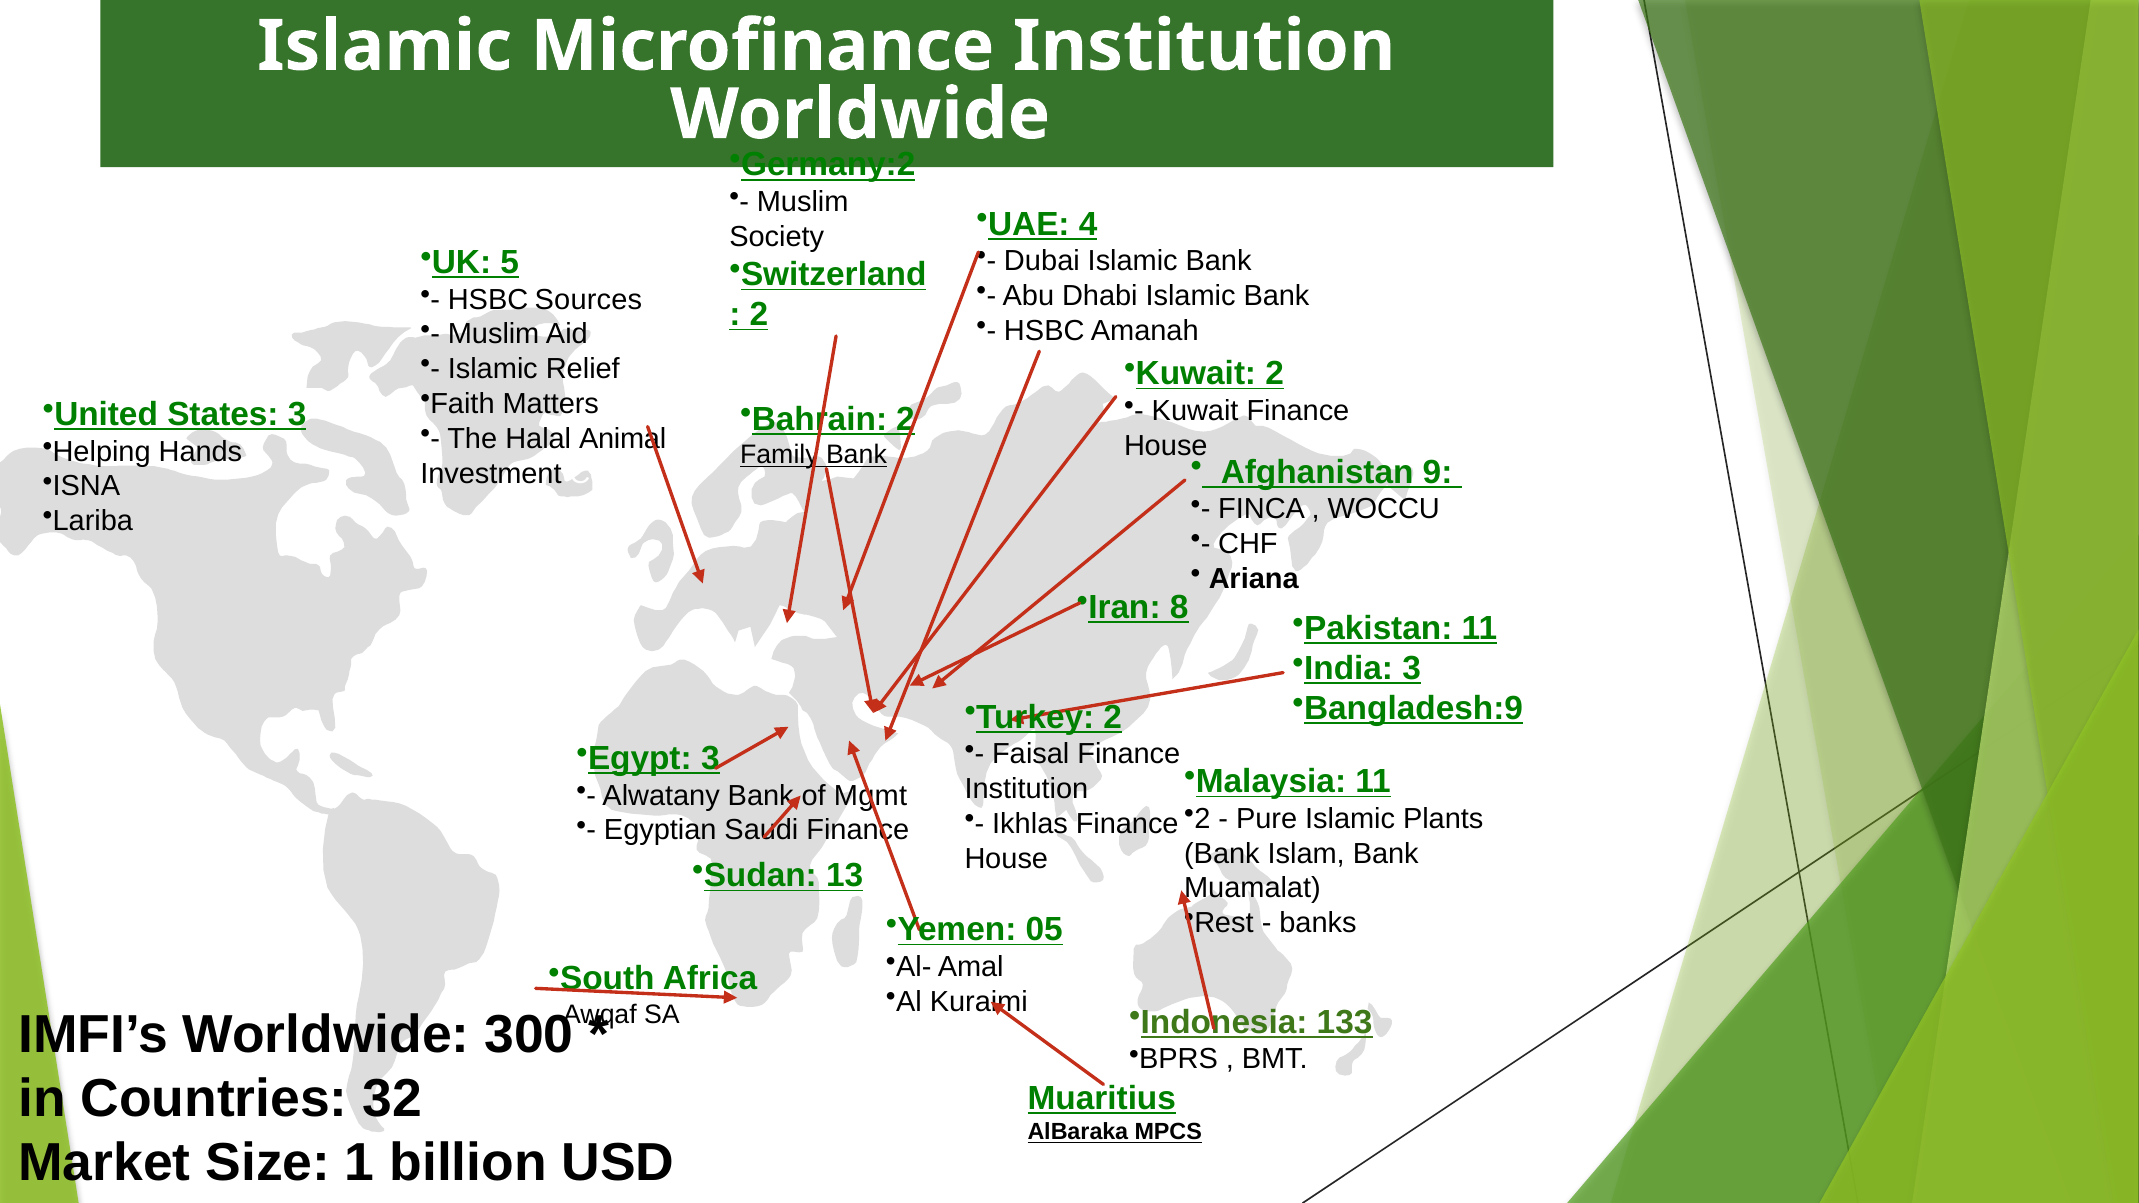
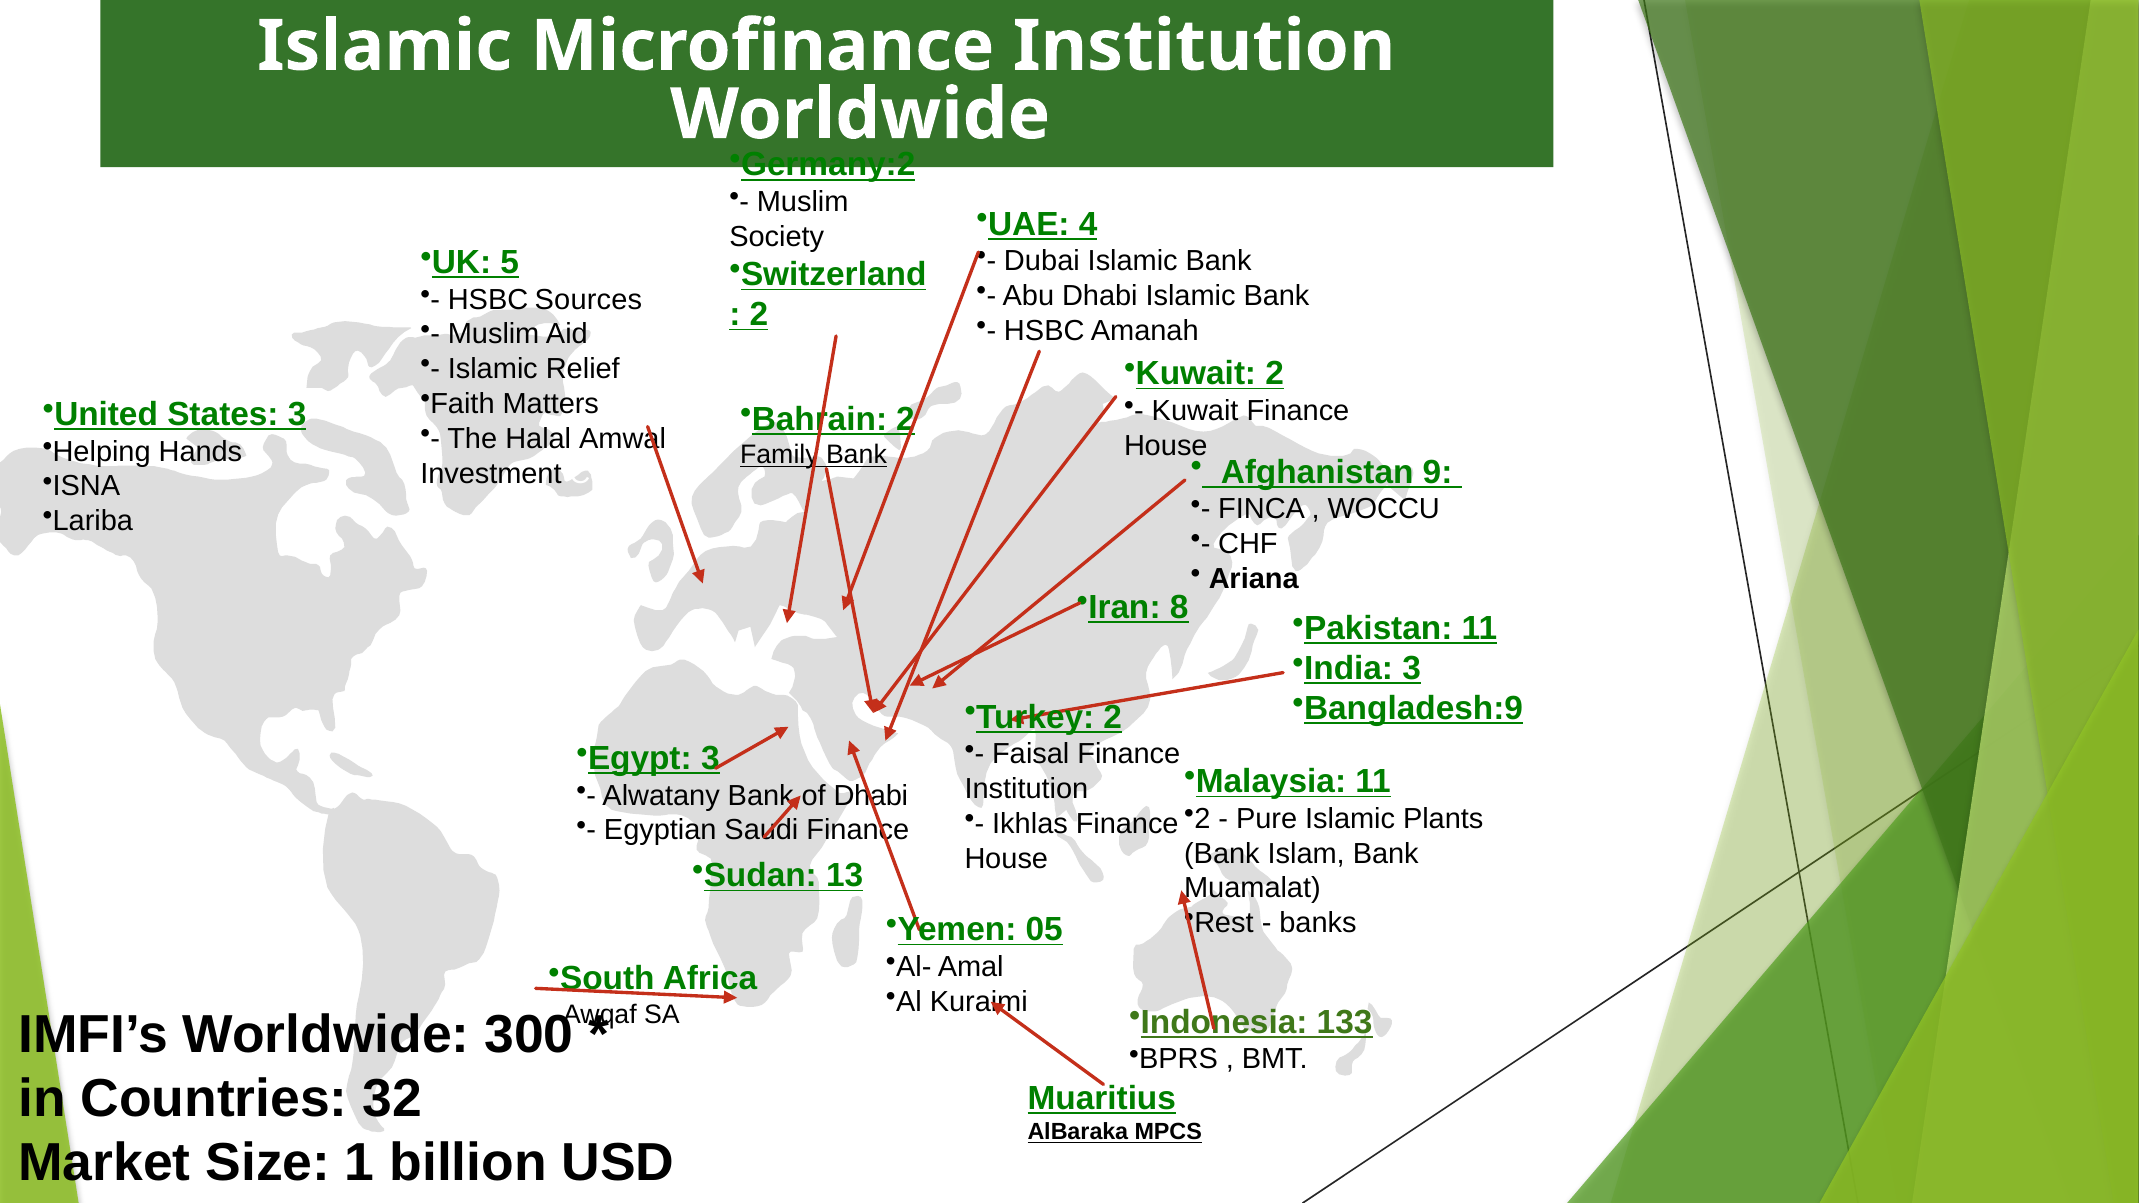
Animal: Animal -> Amwal (623, 439)
of Mgmt: Mgmt -> Dhabi (871, 796)
